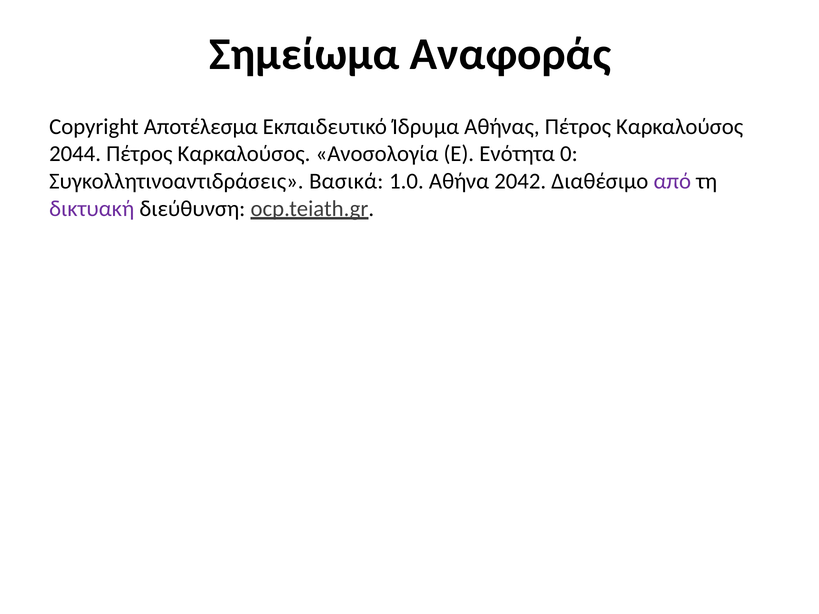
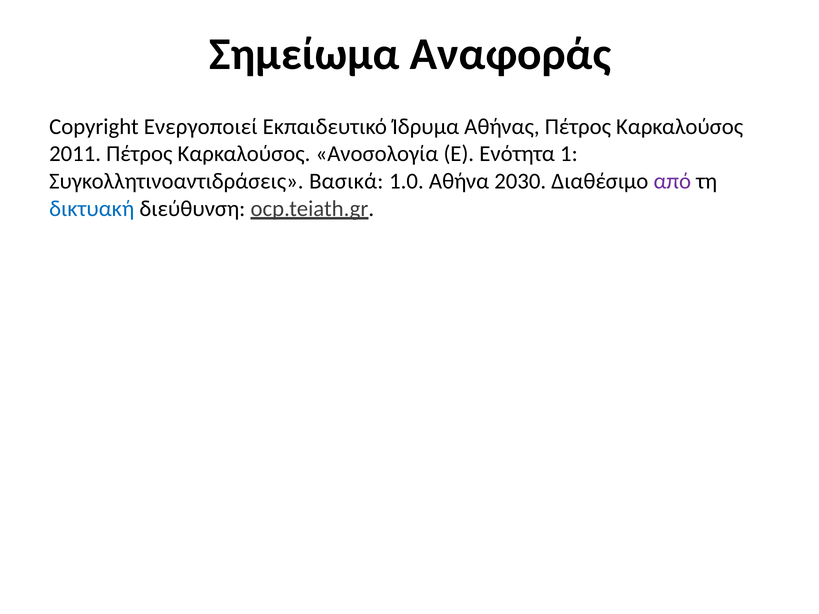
Αποτέλεσμα: Αποτέλεσμα -> Ενεργοποιεί (201, 127)
2044: 2044 -> 2011 (75, 154)
0: 0 -> 1 (569, 154)
2042: 2042 -> 2030 (520, 181)
δικτυακή colour: purple -> blue (92, 209)
